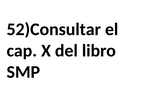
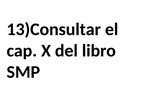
52)Consultar: 52)Consultar -> 13)Consultar (54, 29)
